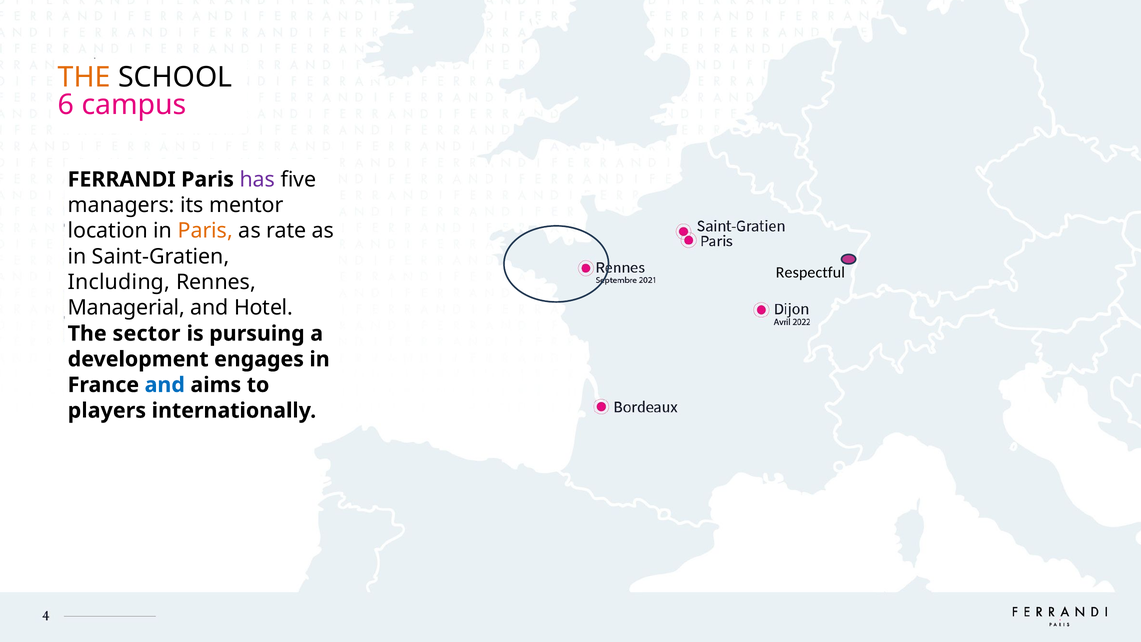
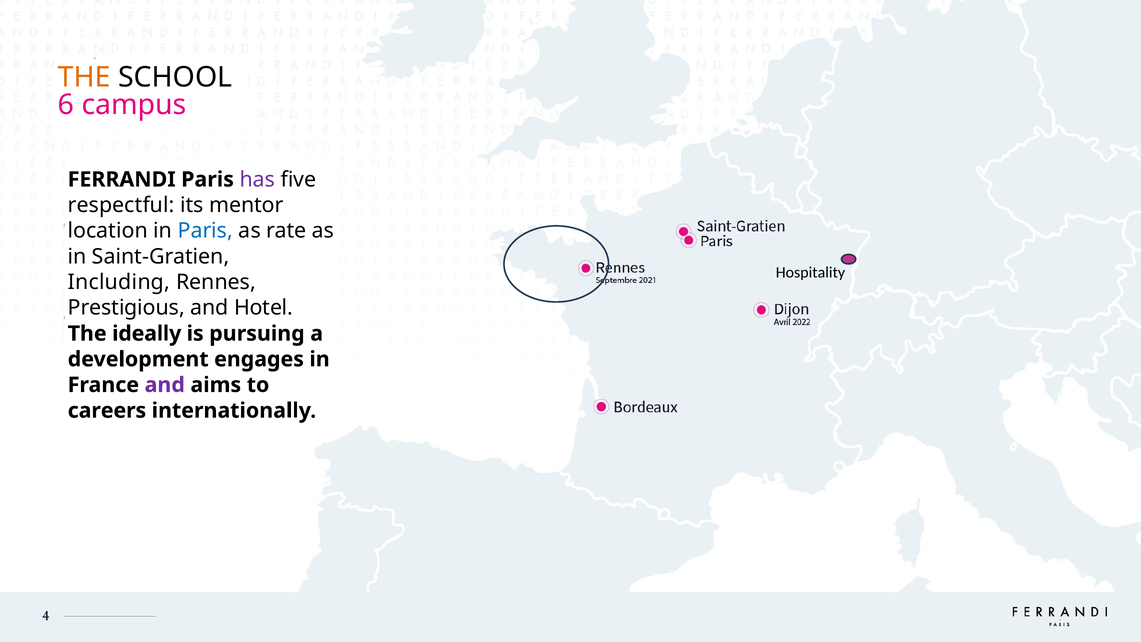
managers: managers -> respectful (121, 205)
Paris colour: orange -> blue (205, 231)
Respectful: Respectful -> Hospitality (810, 272)
Managerial: Managerial -> Prestigious (126, 308)
sector: sector -> ideally (147, 334)
and colour: blue -> purple (165, 385)
players: players -> careers (107, 411)
